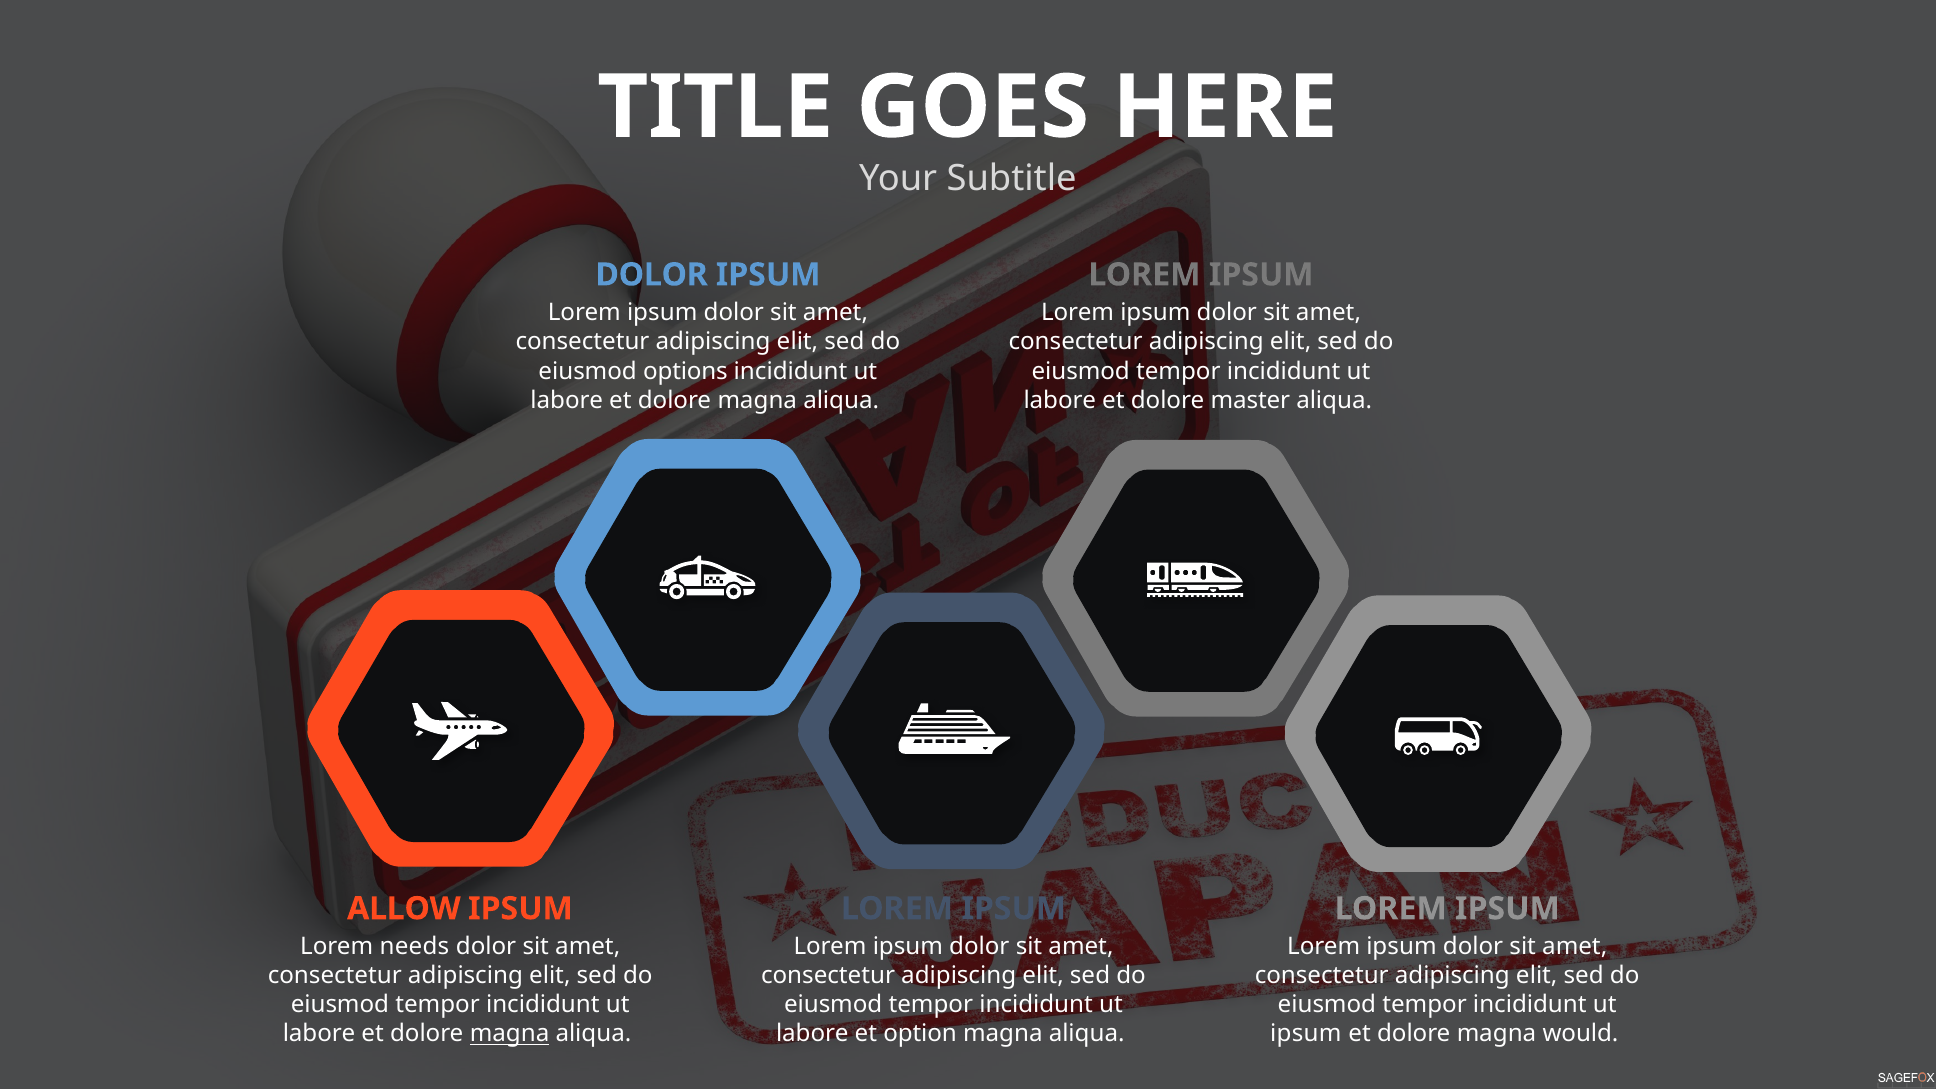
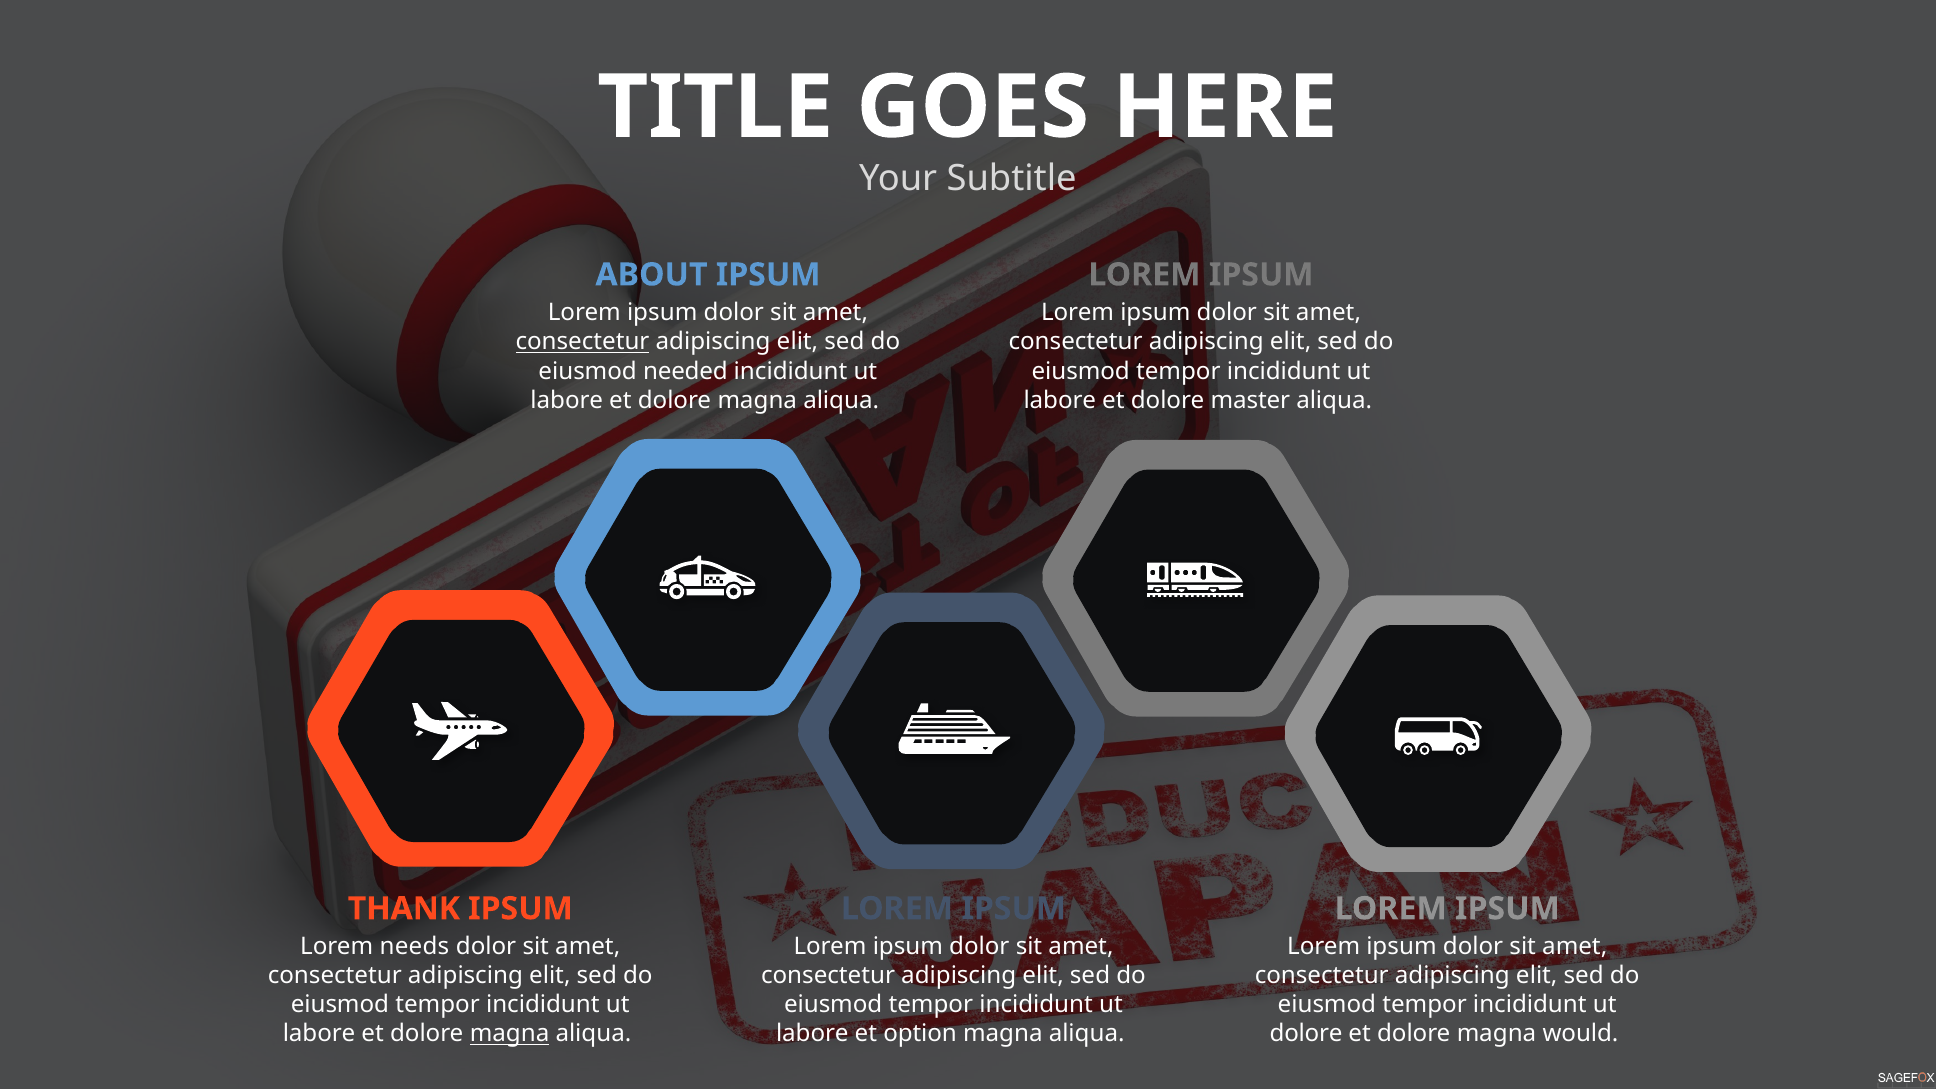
DOLOR: DOLOR -> ABOUT (651, 275)
consectetur underline: none -> present (582, 342)
options: options -> needed (685, 371)
ALLOW: ALLOW -> THANK (404, 909)
ipsum: ipsum -> dolore (1306, 1034)
